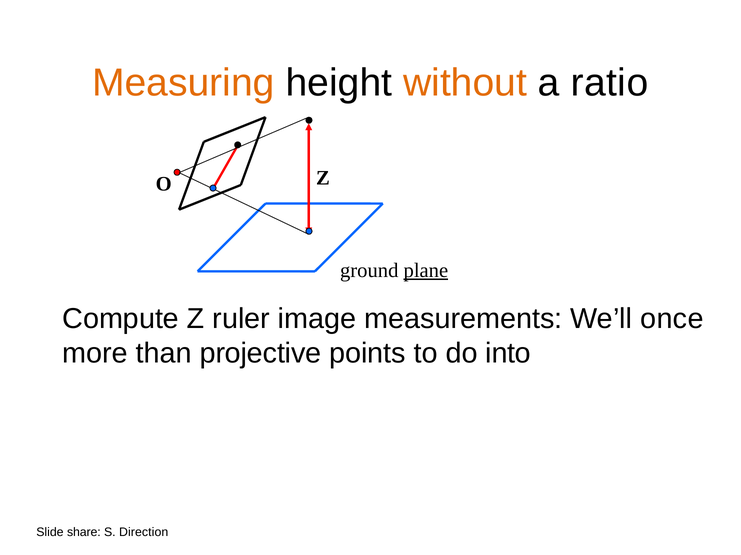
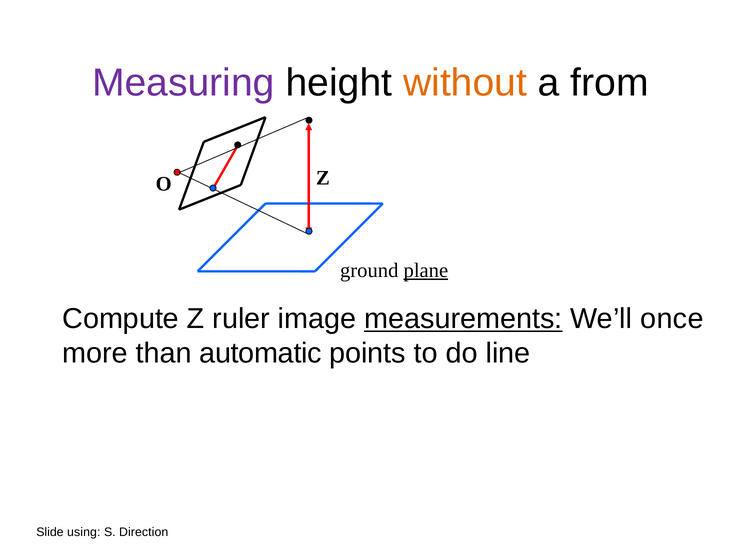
Measuring colour: orange -> purple (183, 83)
ratio: ratio -> from (610, 83)
measurements underline: none -> present (463, 319)
projective: projective -> automatic (261, 354)
into: into -> line (508, 354)
share: share -> using (84, 533)
